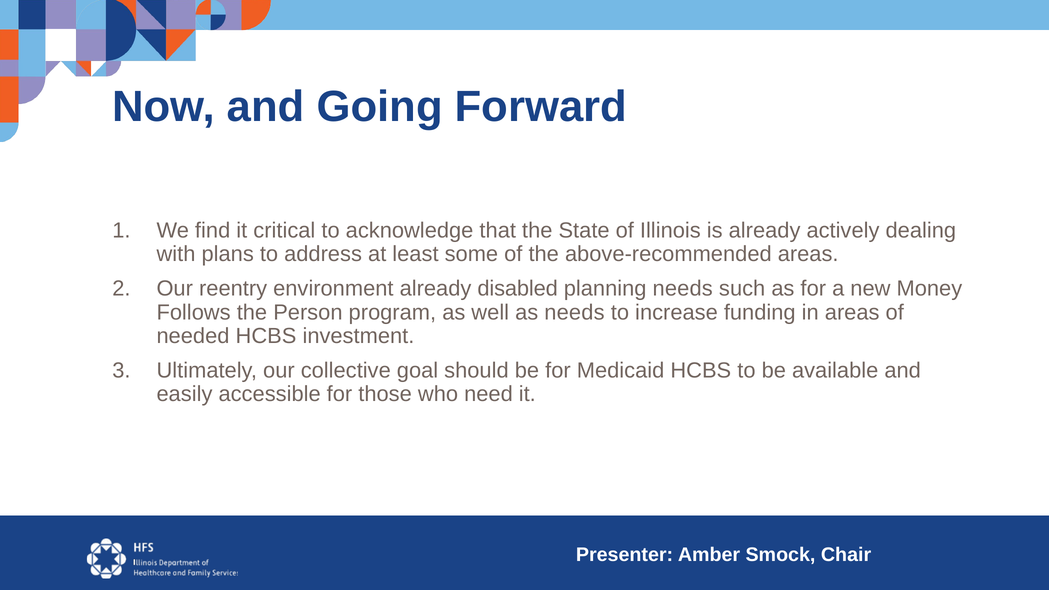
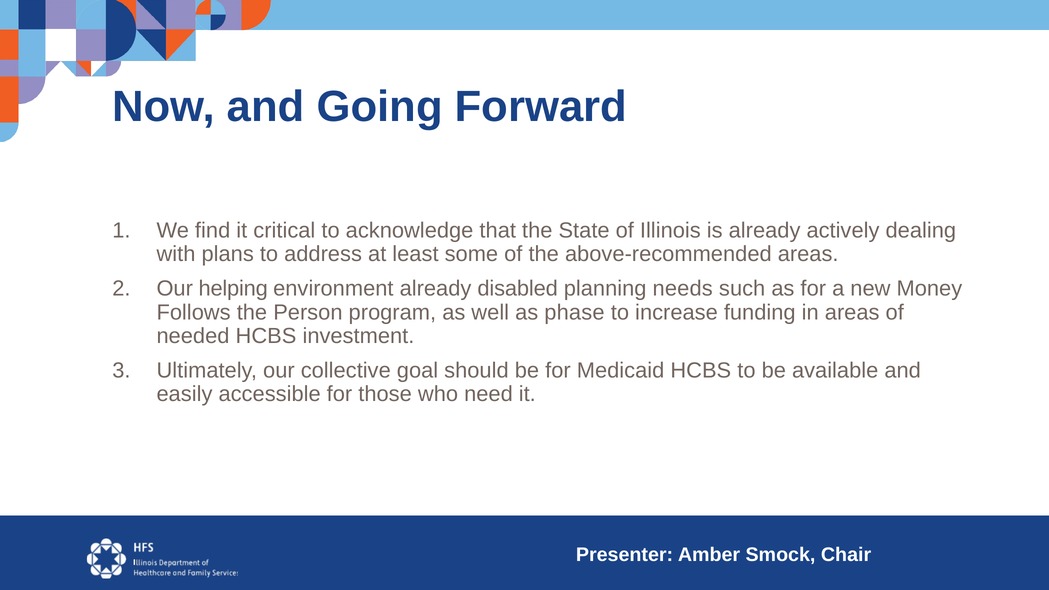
reentry: reentry -> helping (233, 289)
as needs: needs -> phase (574, 312)
